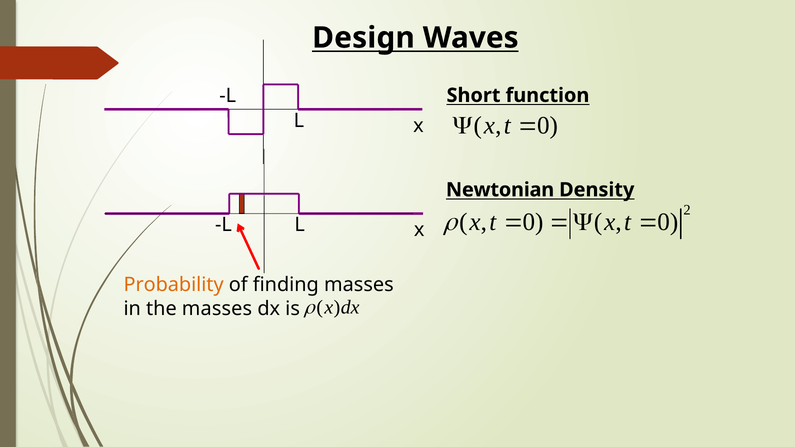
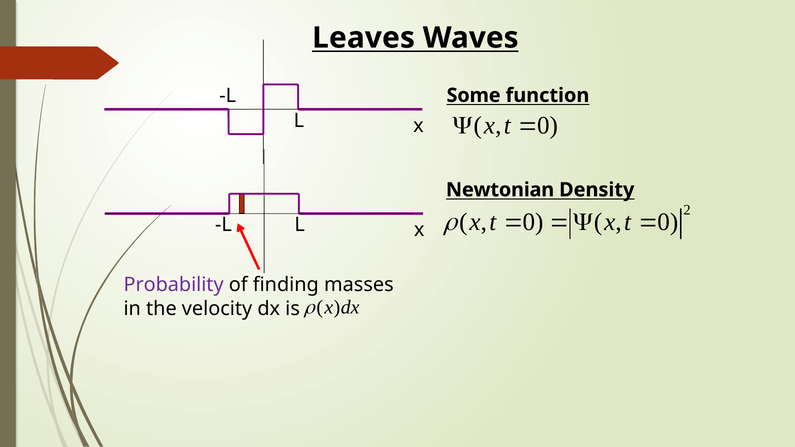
Design: Design -> Leaves (364, 38)
Short: Short -> Some (474, 95)
Probability colour: orange -> purple (174, 285)
the masses: masses -> velocity (217, 309)
